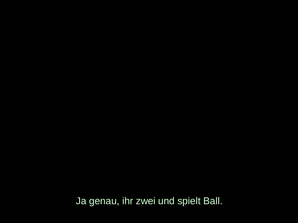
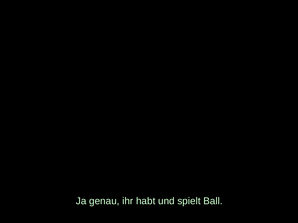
zwei: zwei -> habt (146, 201)
